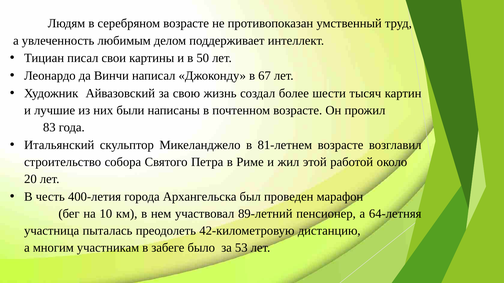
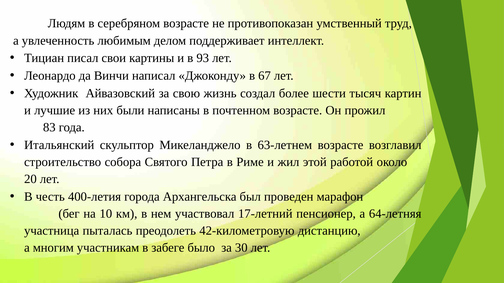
50: 50 -> 93 (203, 58)
81-летнем: 81-летнем -> 63-летнем (285, 145)
89-летний: 89-летний -> 17-летний (265, 214)
53: 53 -> 30 (241, 248)
